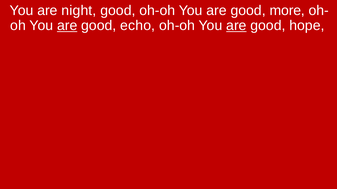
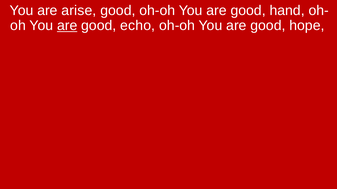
night: night -> arise (79, 10)
more: more -> hand (287, 10)
are underline: present -> none (236, 26)
